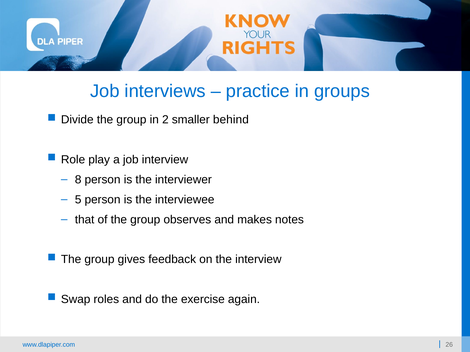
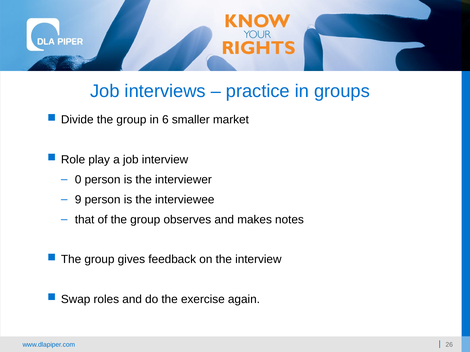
2: 2 -> 6 (165, 120)
behind: behind -> market (231, 120)
8: 8 -> 0 (78, 180)
5: 5 -> 9 (78, 200)
